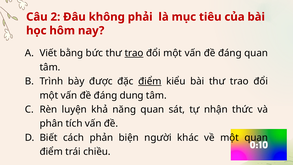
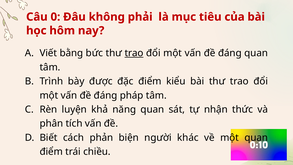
2: 2 -> 0 (55, 17)
điểm underline: present -> none (150, 81)
dung: dung -> pháp (132, 95)
